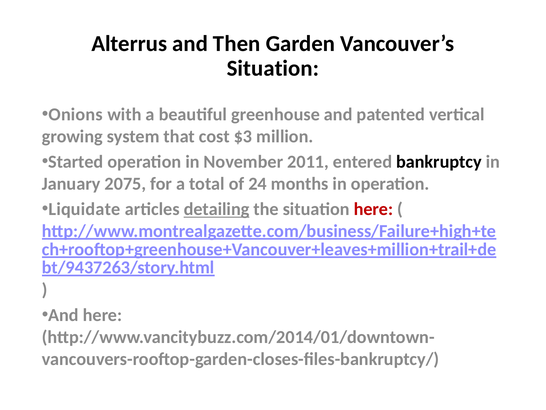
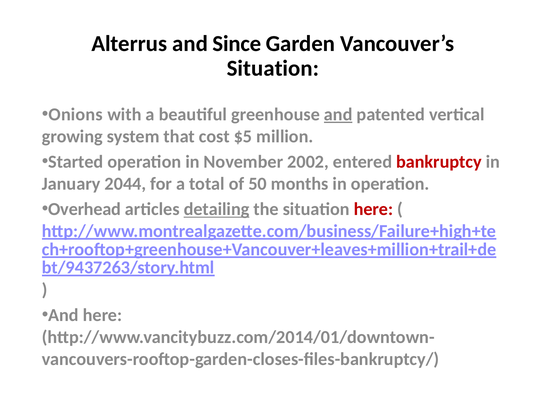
Then: Then -> Since (237, 44)
and underline: none -> present (338, 114)
$3: $3 -> $5 (243, 136)
2011: 2011 -> 2002 (308, 162)
bankruptcy colour: black -> red (439, 162)
2075: 2075 -> 2044 (125, 184)
24: 24 -> 50 (258, 184)
Liquidate: Liquidate -> Overhead (85, 209)
